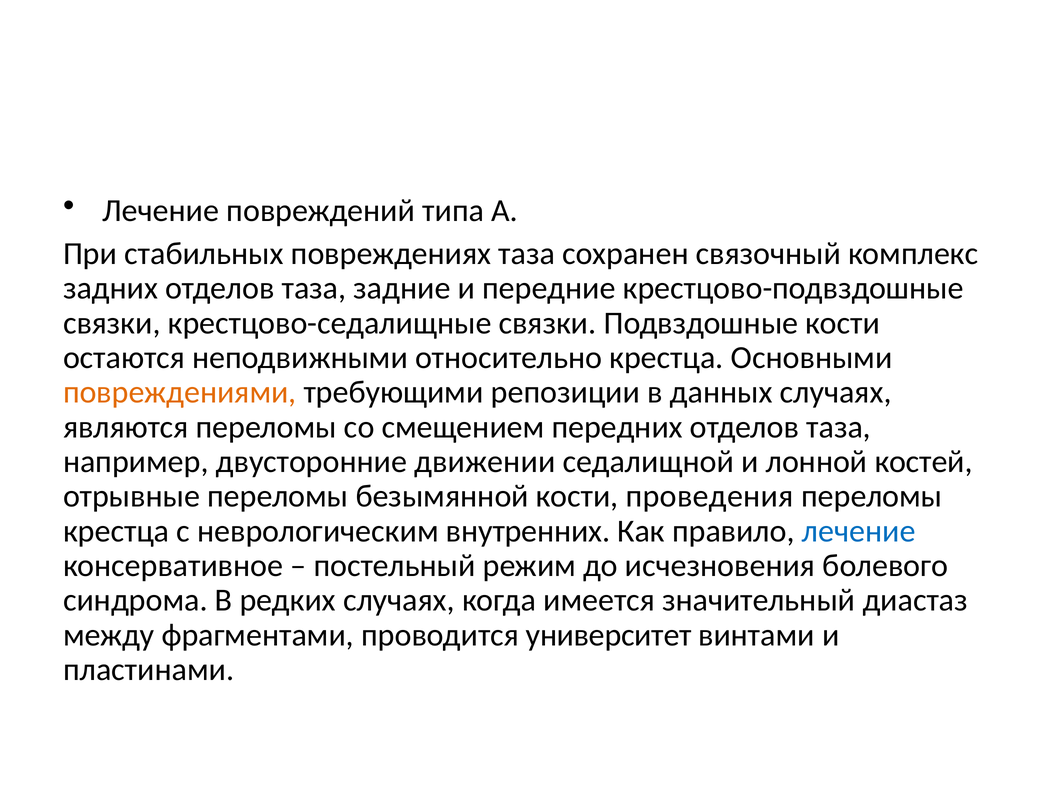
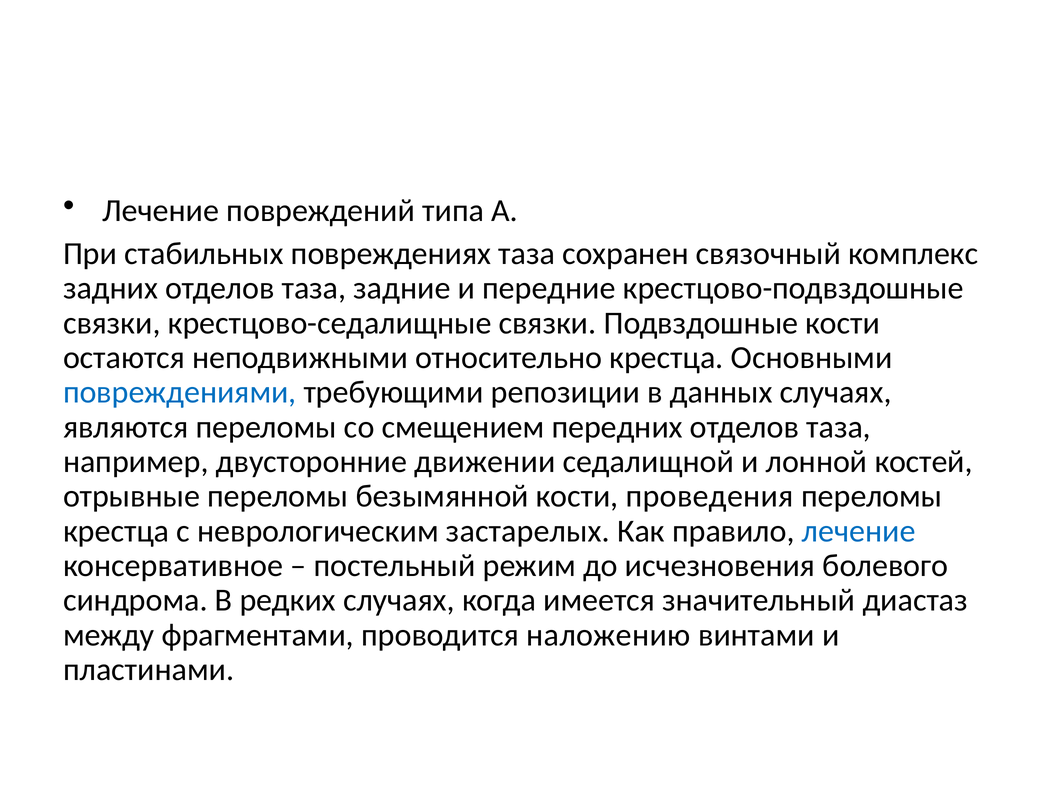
повреждениями colour: orange -> blue (180, 392)
внутренних: внутренних -> застарелых (528, 531)
университет: университет -> наложению (608, 635)
